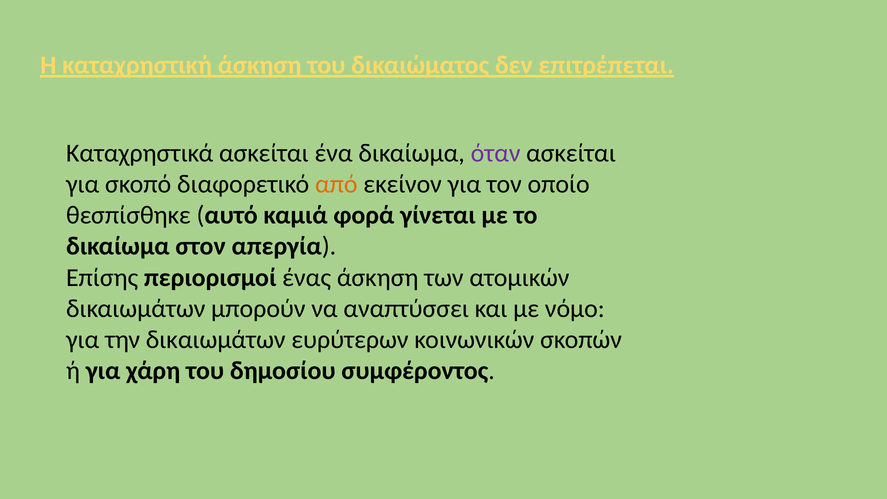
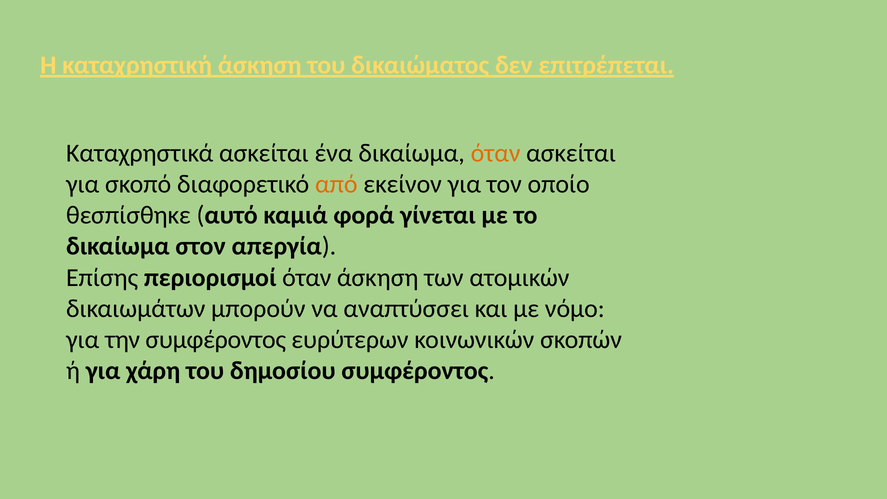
όταν colour: purple -> orange (496, 153)
περιορισμοί ένας: ένας -> όταν (307, 277)
την δικαιωμάτων: δικαιωμάτων -> συμφέροντος (216, 340)
